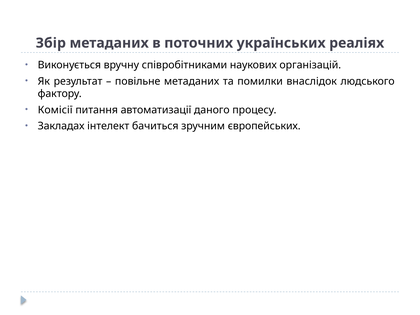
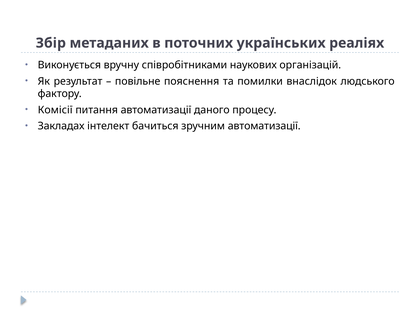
повільне метаданих: метаданих -> пояснення (192, 81)
зручним європейських: європейських -> автоматизації (264, 126)
